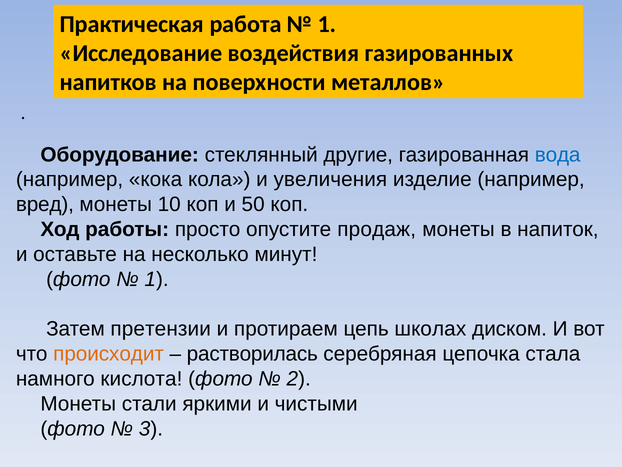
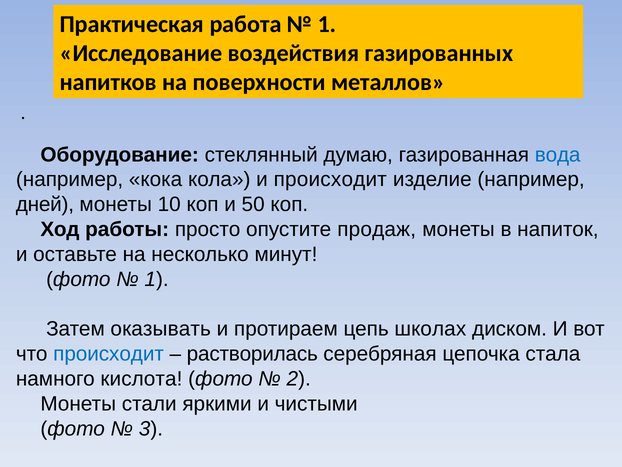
другие: другие -> думаю (358, 155)
и увеличения: увеличения -> происходит (330, 179)
вред: вред -> дней (45, 204)
претензии: претензии -> оказывать (161, 329)
происходит colour: orange -> blue (109, 354)
